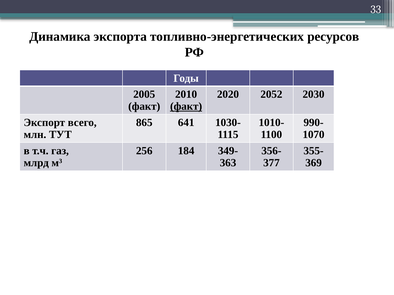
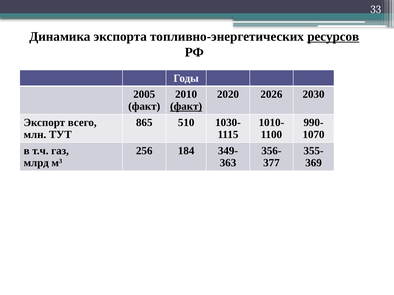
ресурсов underline: none -> present (333, 37)
2052: 2052 -> 2026 (271, 94)
641: 641 -> 510 (186, 123)
